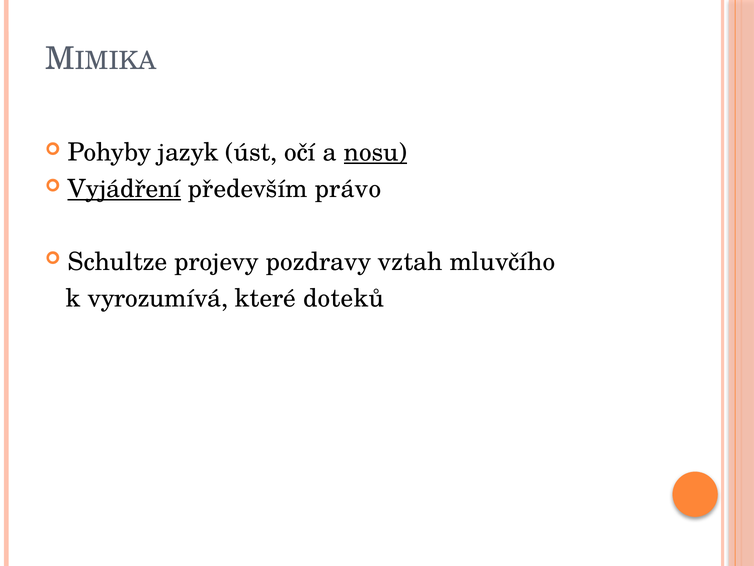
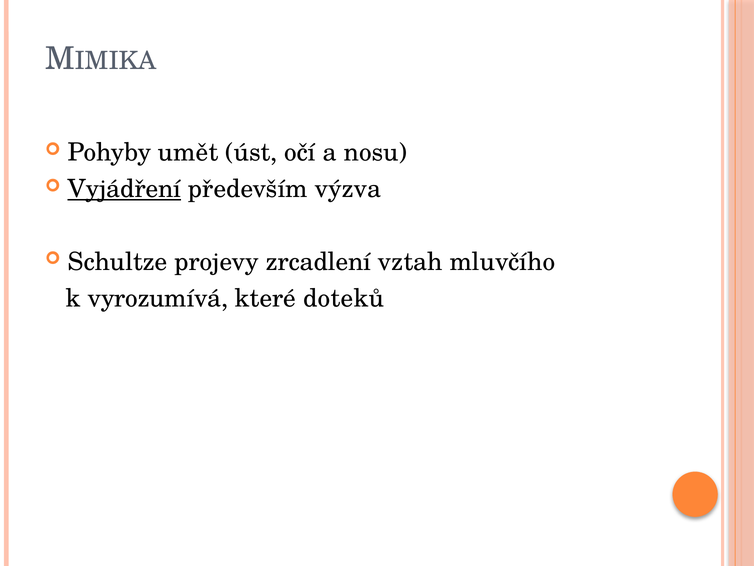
jazyk: jazyk -> umět (188, 153)
nosu underline: present -> none (375, 153)
právo: právo -> výzva (348, 189)
pozdravy: pozdravy -> zrcadlení (318, 262)
